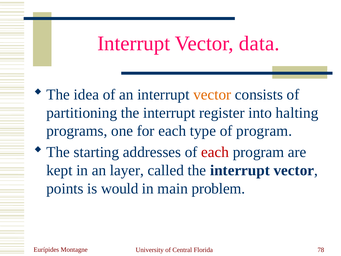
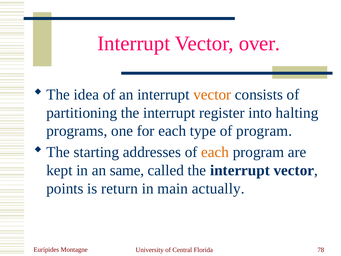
data: data -> over (260, 44)
each colour: red -> orange (215, 152)
layer: layer -> same (127, 170)
would: would -> return (120, 188)
problem: problem -> actually (218, 188)
